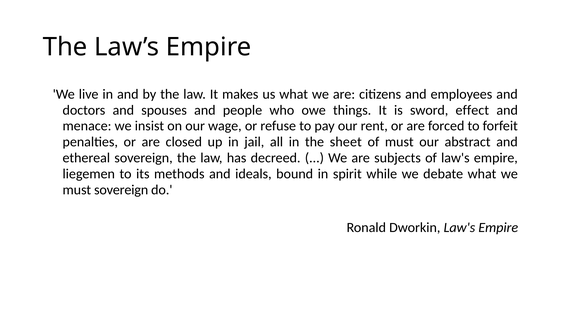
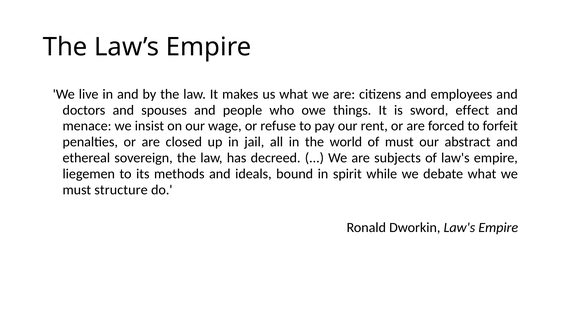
sheet: sheet -> world (346, 142)
must sovereign: sovereign -> structure (121, 190)
